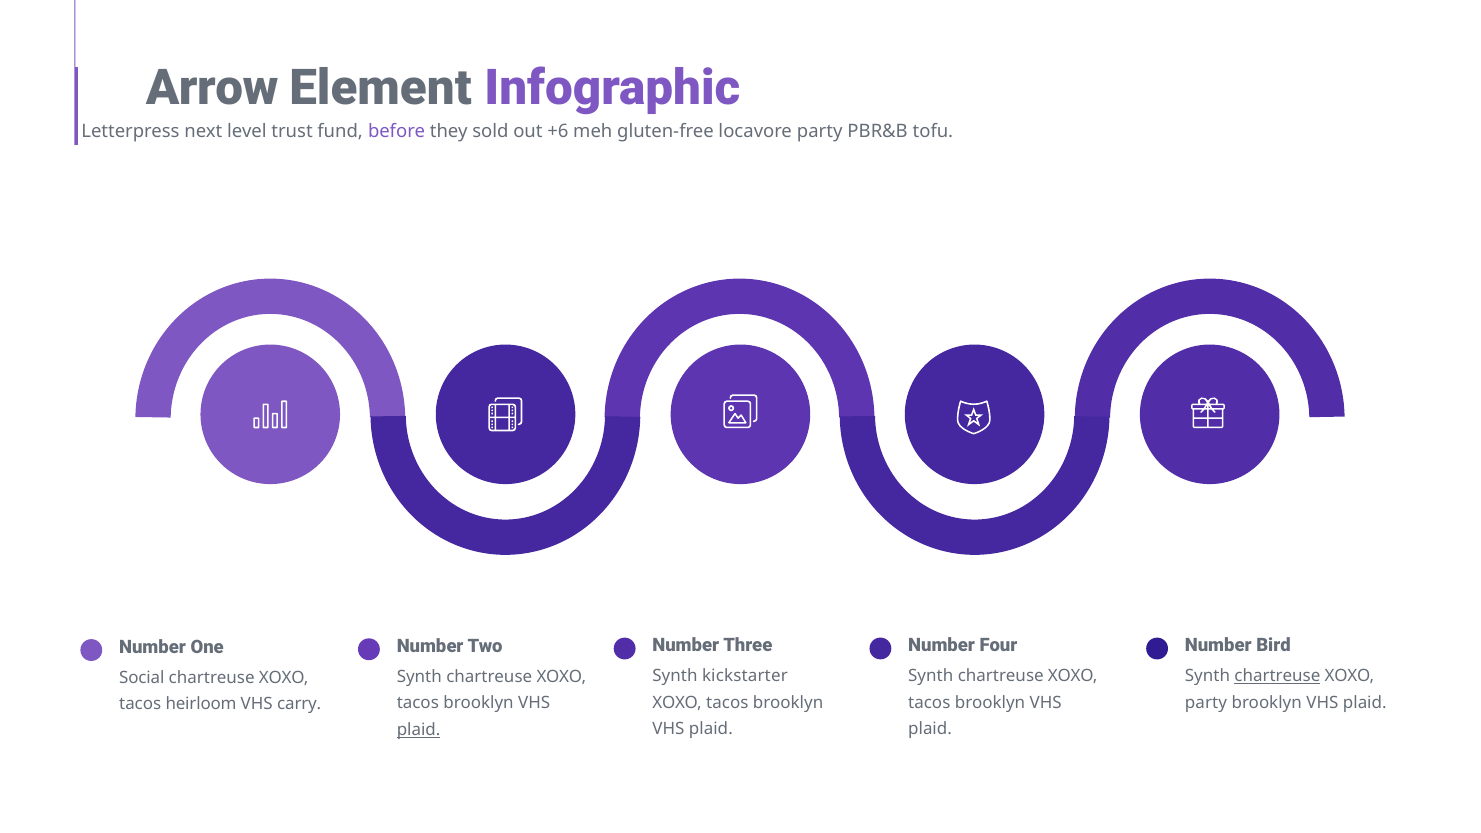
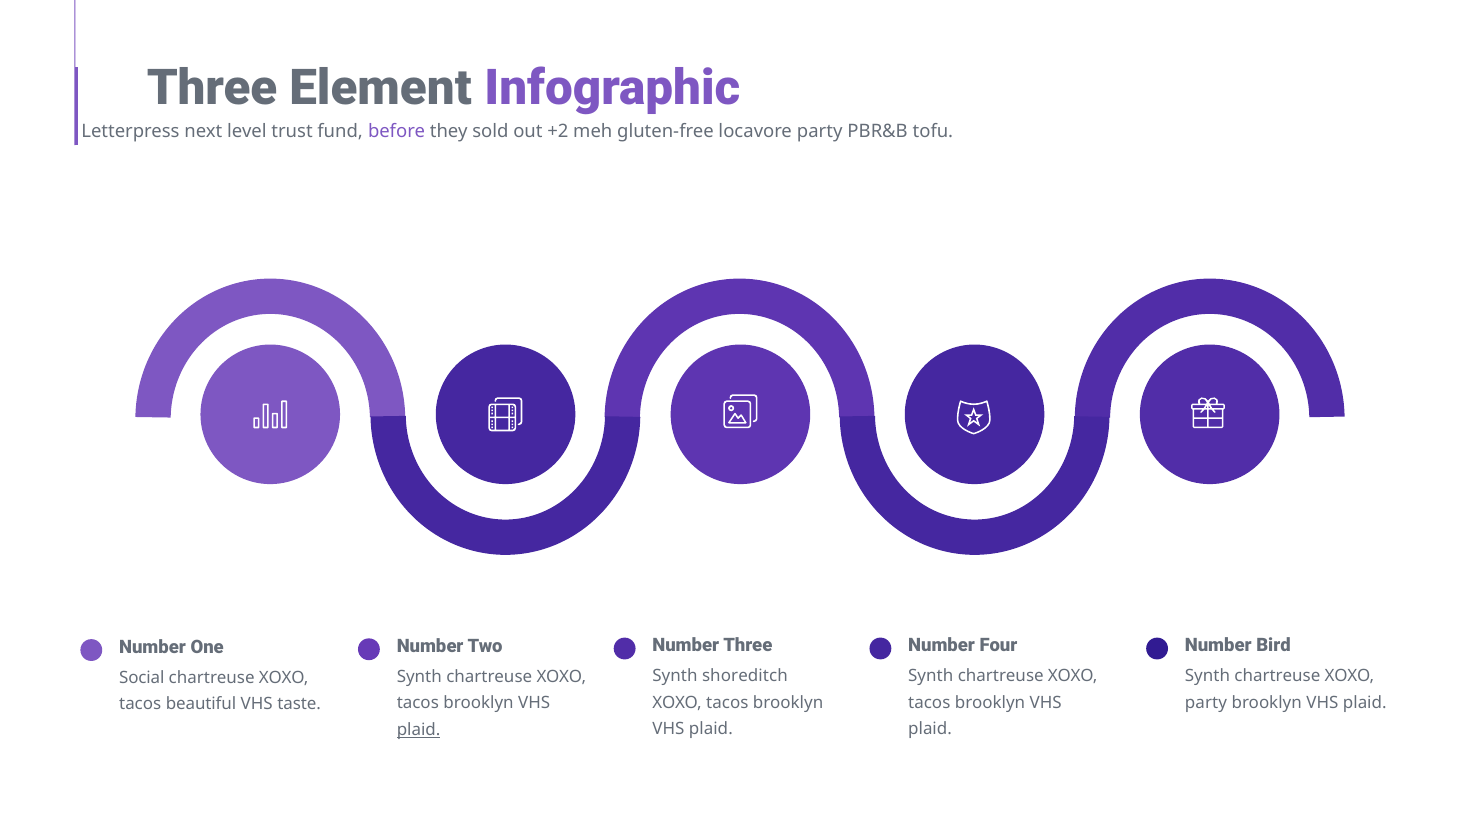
Arrow: Arrow -> Three (212, 88)
+6: +6 -> +2 (558, 132)
kickstarter: kickstarter -> shoreditch (745, 676)
chartreuse underline: present -> none (1277, 676)
heirloom: heirloom -> beautiful (201, 704)
carry: carry -> taste (299, 704)
